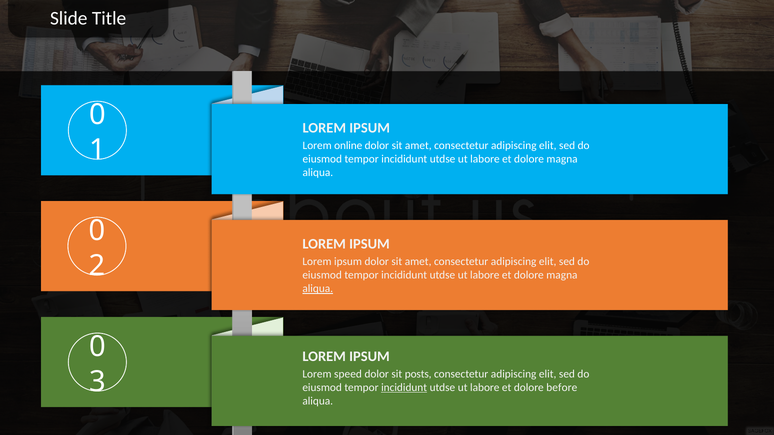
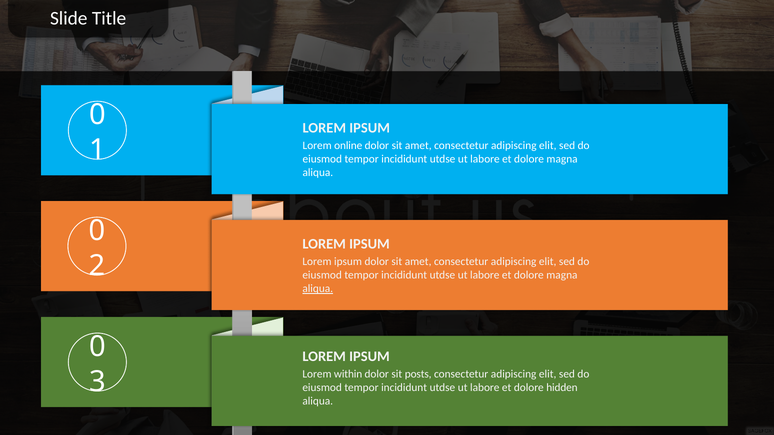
speed: speed -> within (348, 374)
incididunt underline: present -> none (404, 388)
before: before -> hidden (562, 388)
